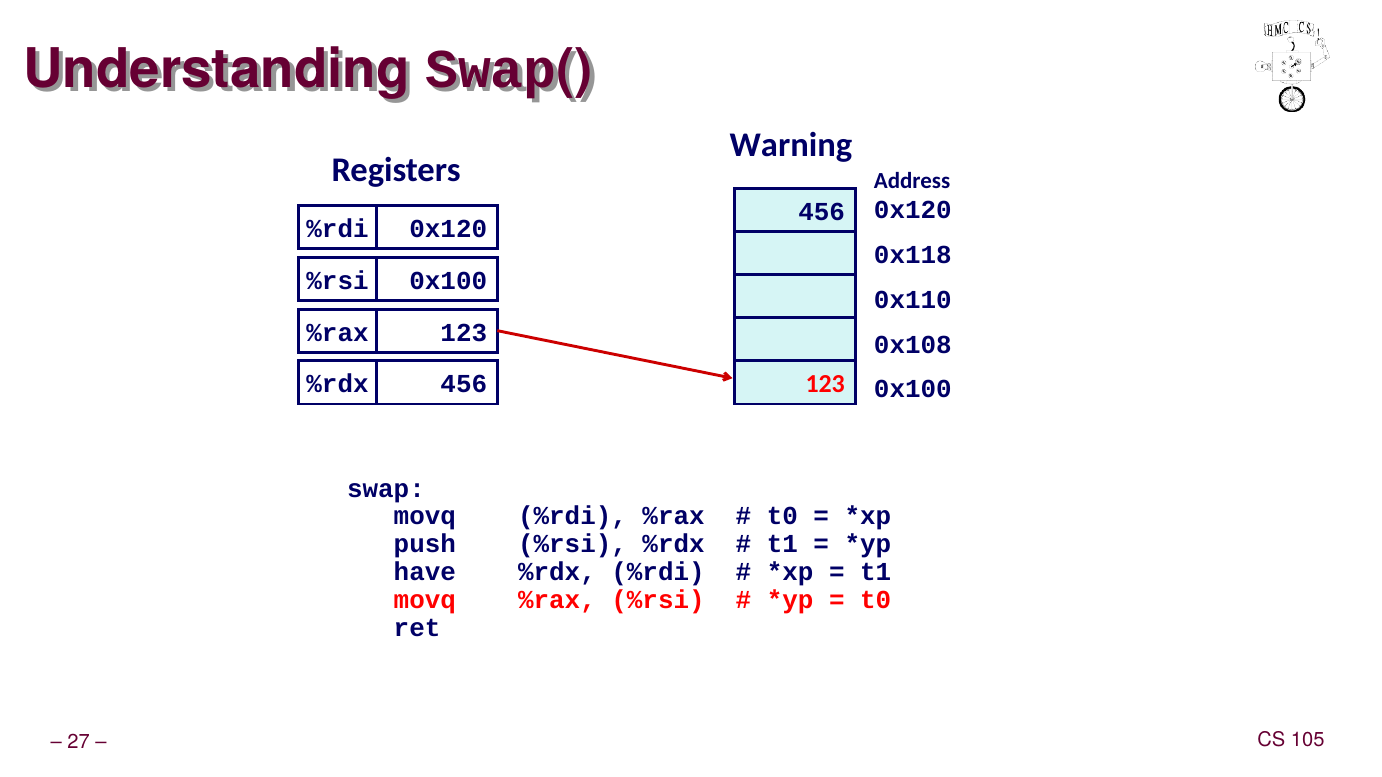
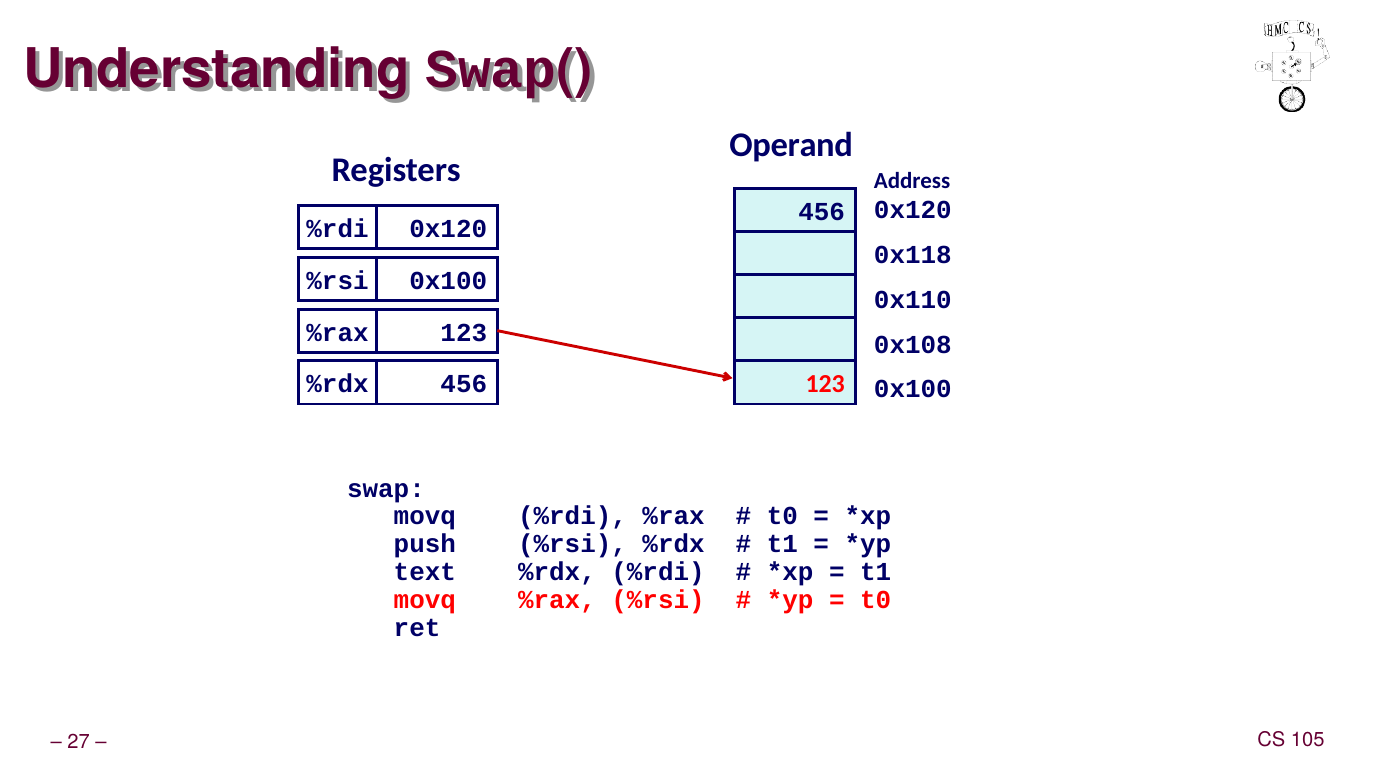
Warning: Warning -> Operand (791, 145)
have: have -> text (425, 572)
